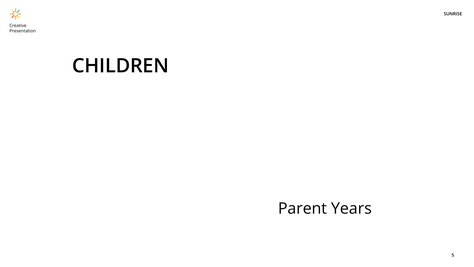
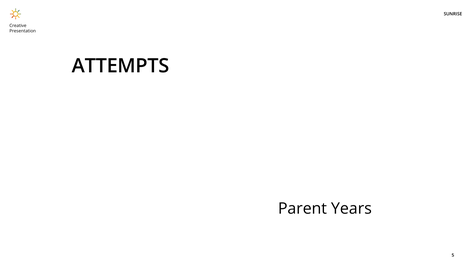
CHILDREN: CHILDREN -> ATTEMPTS (121, 66)
